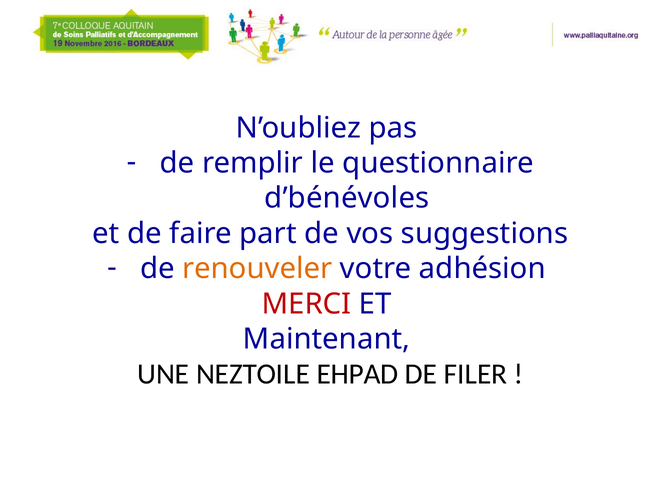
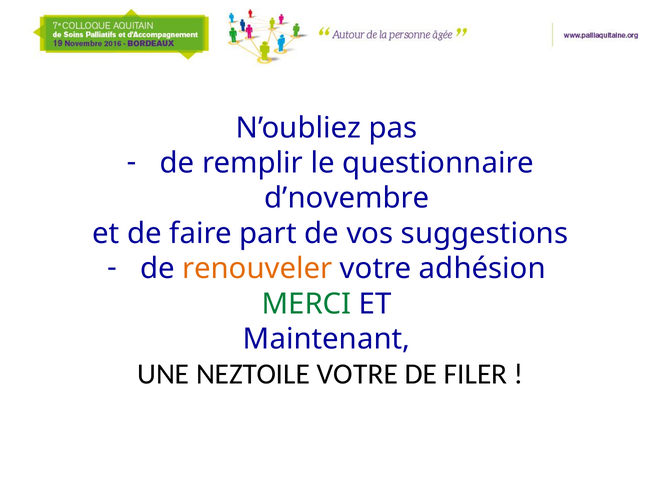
d’bénévoles: d’bénévoles -> d’novembre (347, 199)
MERCI colour: red -> green (306, 304)
NEZTOILE EHPAD: EHPAD -> VOTRE (357, 375)
